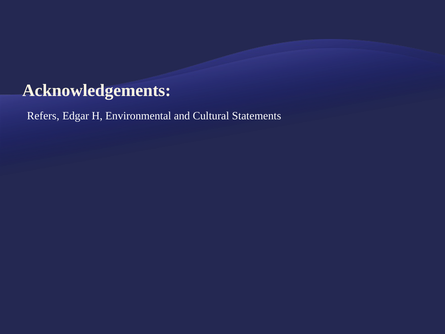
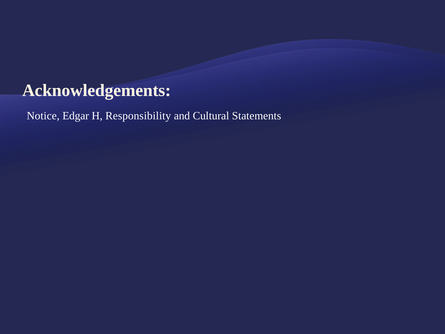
Refers: Refers -> Notice (43, 116)
Environmental: Environmental -> Responsibility (138, 116)
